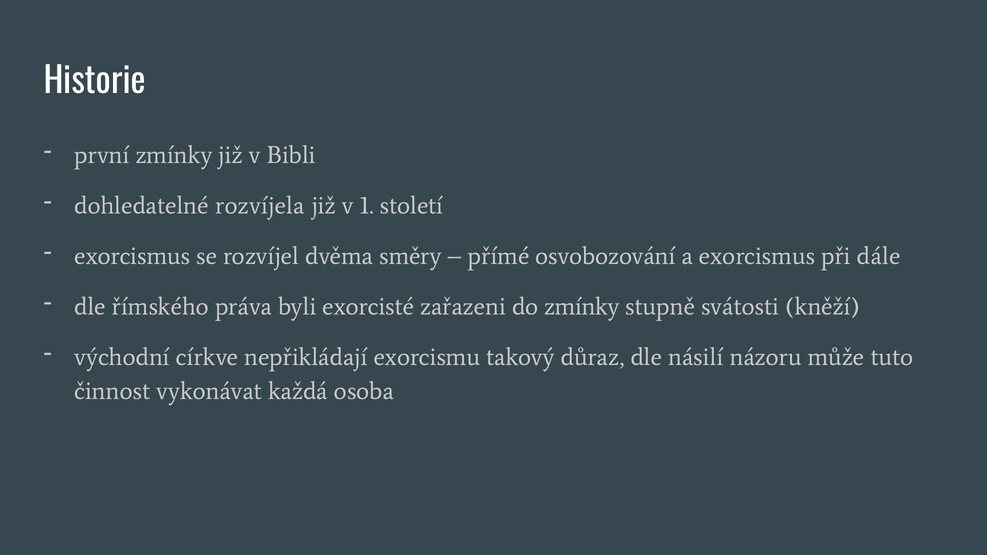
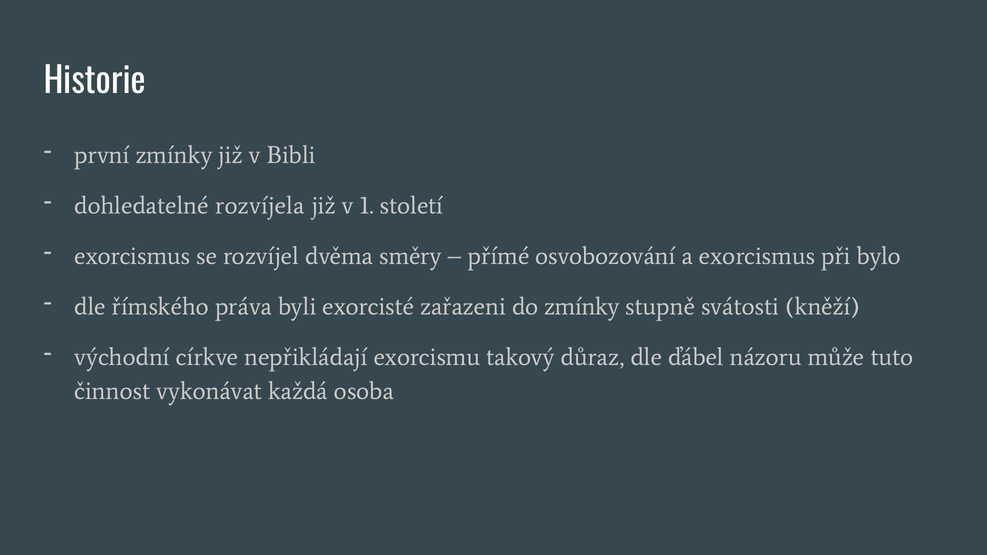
dále: dále -> bylo (879, 256)
násilí: násilí -> ďábel (696, 357)
